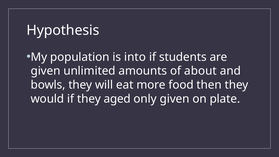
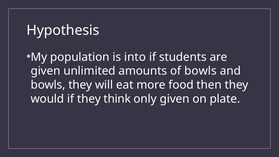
of about: about -> bowls (200, 71)
aged: aged -> think (117, 99)
